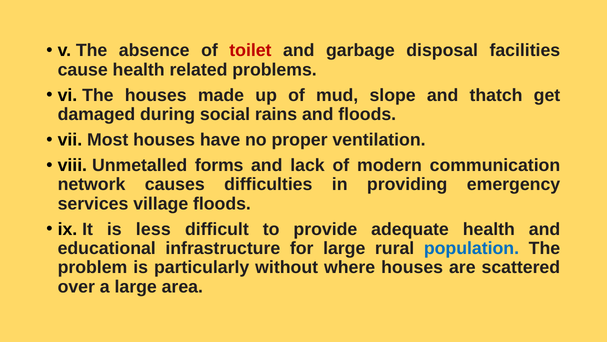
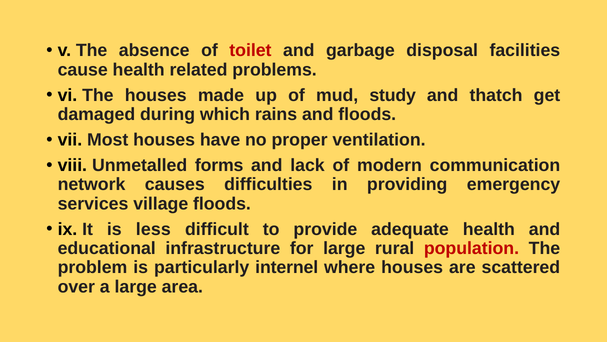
slope: slope -> study (393, 95)
social: social -> which (225, 114)
population colour: blue -> red (471, 248)
without: without -> internel (287, 267)
